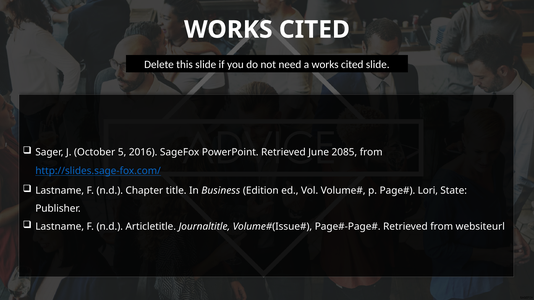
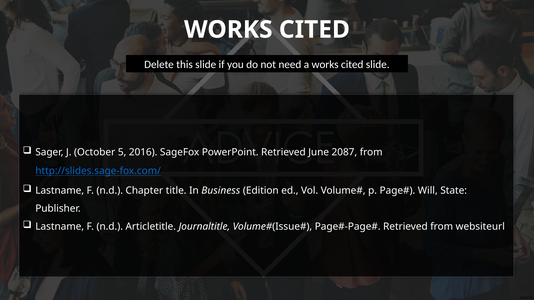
2085: 2085 -> 2087 (344, 152)
Lori: Lori -> Will (428, 191)
